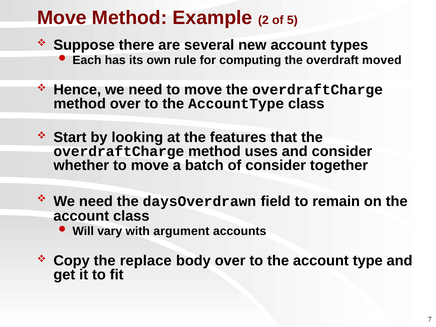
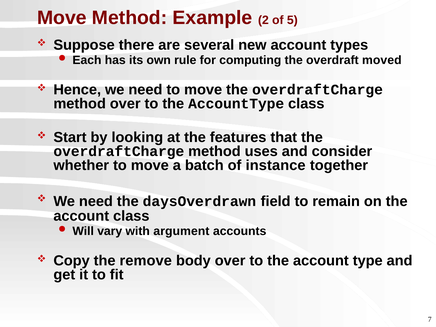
of consider: consider -> instance (276, 165)
replace: replace -> remove (146, 261)
